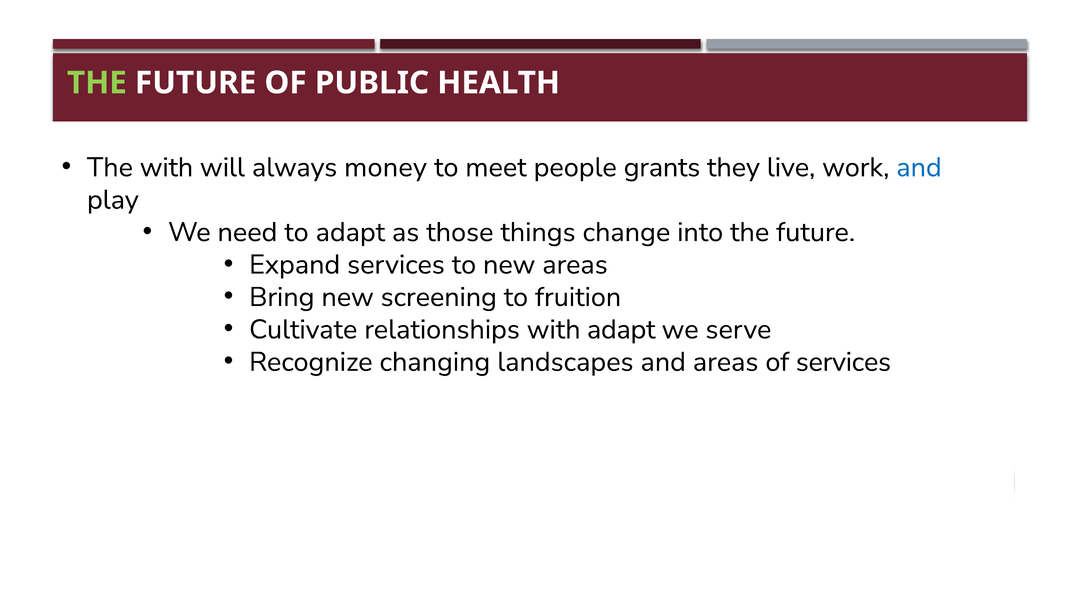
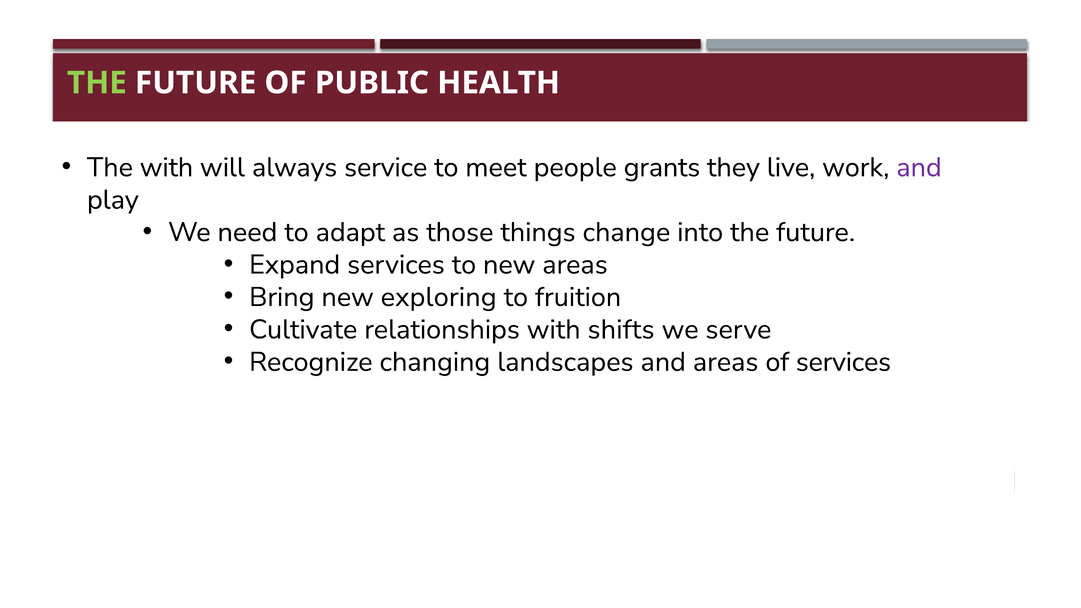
money: money -> service (386, 167)
and colour: blue -> purple (919, 167)
screening: screening -> exploring (439, 297)
with adapt: adapt -> shifts (621, 330)
